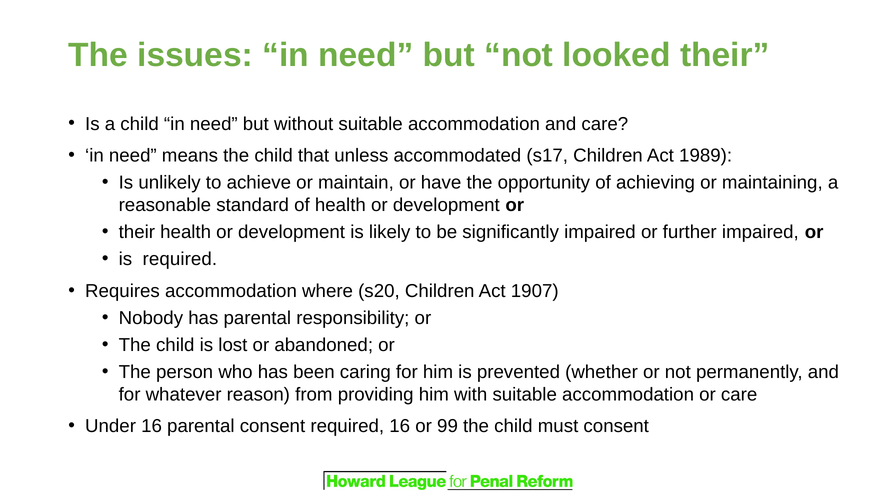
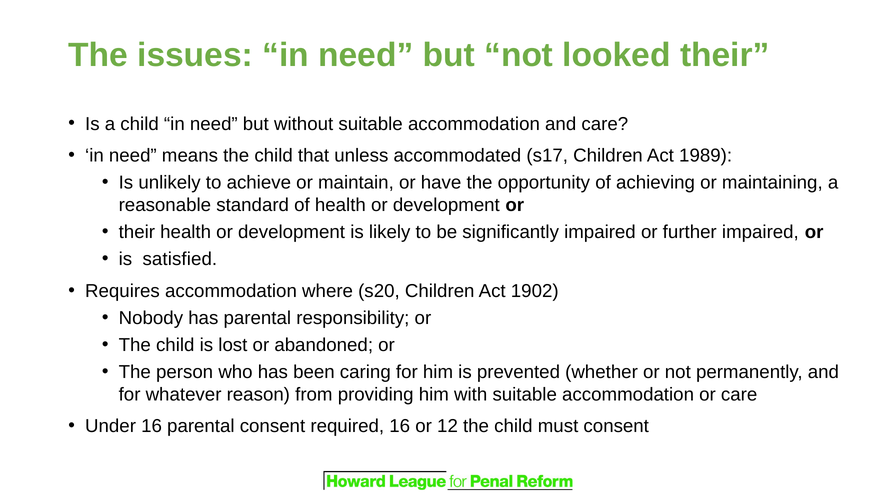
is required: required -> satisfied (180, 259)
1907: 1907 -> 1902 (535, 291)
99: 99 -> 12 (447, 426)
